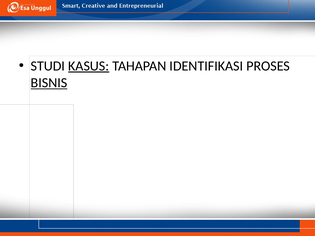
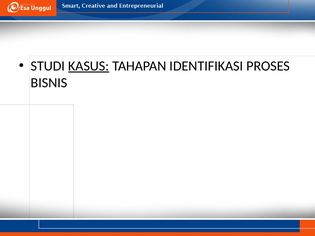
BISNIS underline: present -> none (49, 83)
